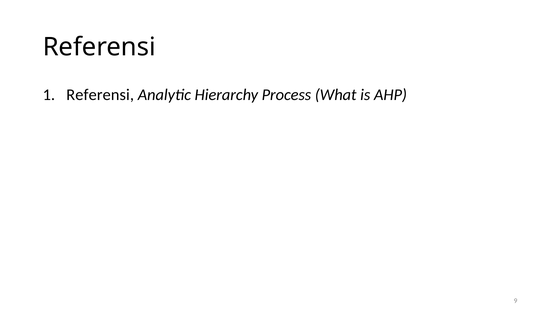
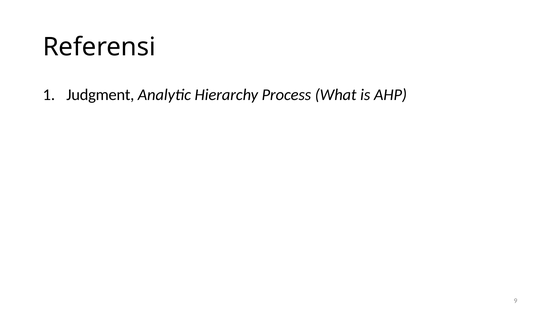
Referensi: Referensi -> Judgment (100, 95)
